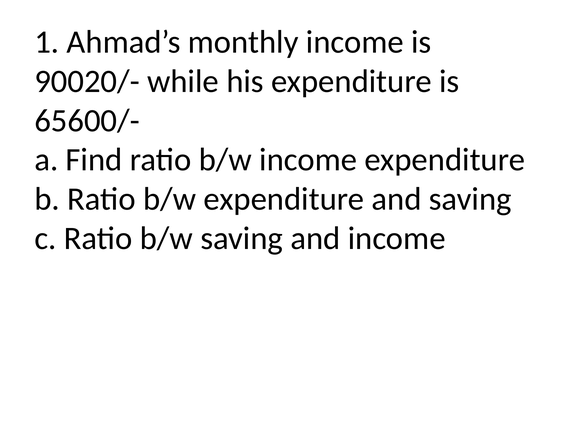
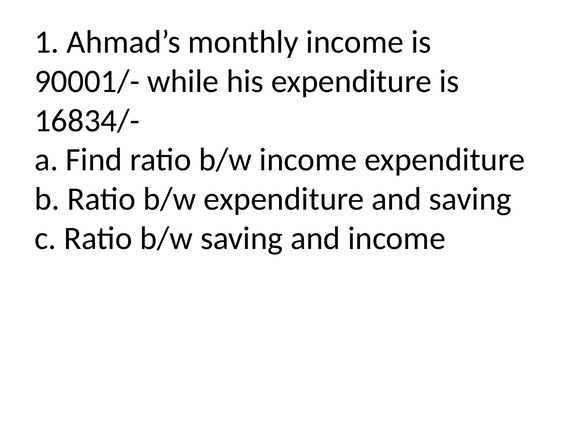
90020/-: 90020/- -> 90001/- (87, 81)
65600/-: 65600/- -> 16834/- (87, 120)
